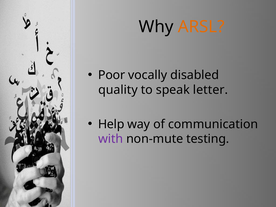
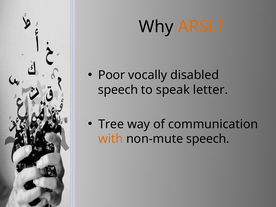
quality: quality -> speech (118, 90)
Help: Help -> Tree (111, 124)
with colour: purple -> orange (111, 139)
non-mute testing: testing -> speech (208, 139)
